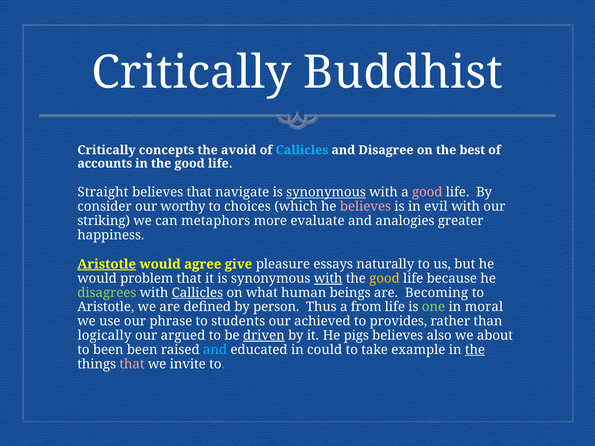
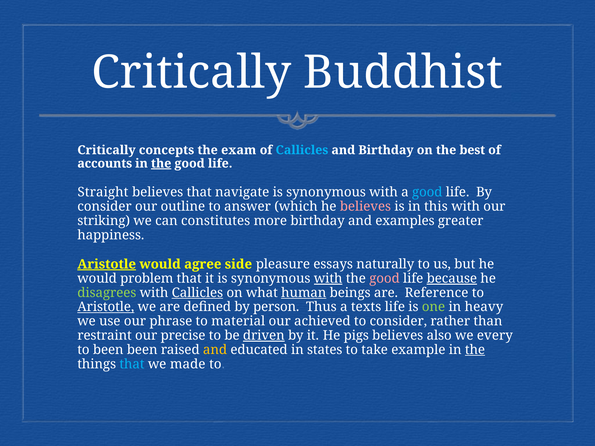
avoid: avoid -> exam (239, 150)
and Disagree: Disagree -> Birthday (386, 150)
the underline: none -> present (161, 164)
synonymous underline: present -> none (326, 192)
good colour: pink -> light blue (427, 192)
worthy: worthy -> outline (183, 207)
choices: choices -> answer (248, 207)
evil: evil -> this (436, 207)
metaphors: metaphors -> constitutes (216, 221)
more evaluate: evaluate -> birthday (318, 221)
analogies: analogies -> examples (405, 221)
give: give -> side (238, 264)
good colour: yellow -> pink (385, 279)
because underline: none -> present (452, 279)
human underline: none -> present (304, 293)
Becoming: Becoming -> Reference (437, 293)
Aristotle underline: none -> present (106, 307)
from: from -> texts (366, 307)
moral: moral -> heavy (484, 307)
students: students -> material (238, 321)
to provides: provides -> consider (398, 321)
logically: logically -> restraint (105, 336)
argued: argued -> precise (183, 336)
about: about -> every (495, 336)
and colour: light blue -> yellow (215, 350)
could: could -> states (325, 350)
that colour: pink -> light blue (132, 364)
invite: invite -> made (188, 364)
